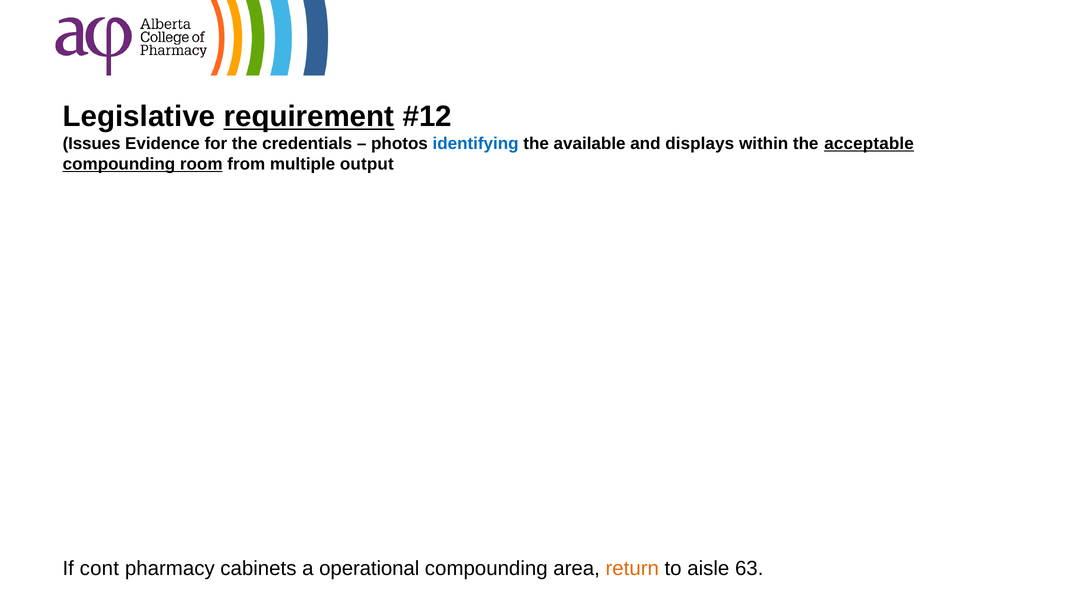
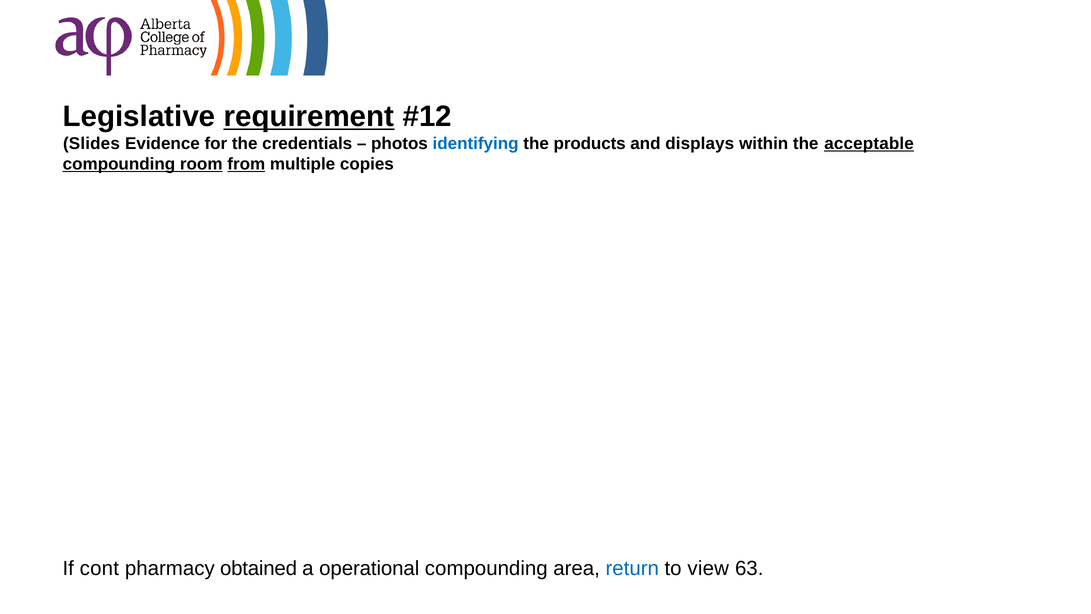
Issues: Issues -> Slides (91, 143)
available: available -> products (590, 143)
from underline: none -> present (246, 164)
output: output -> copies (367, 164)
cabinets: cabinets -> obtained (259, 568)
return colour: orange -> blue (632, 568)
aisle: aisle -> view (708, 568)
